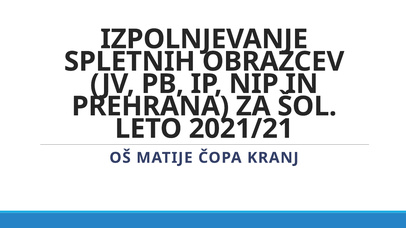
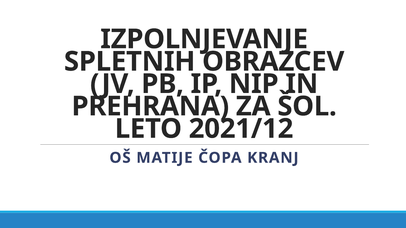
2021/21: 2021/21 -> 2021/12 (241, 129)
